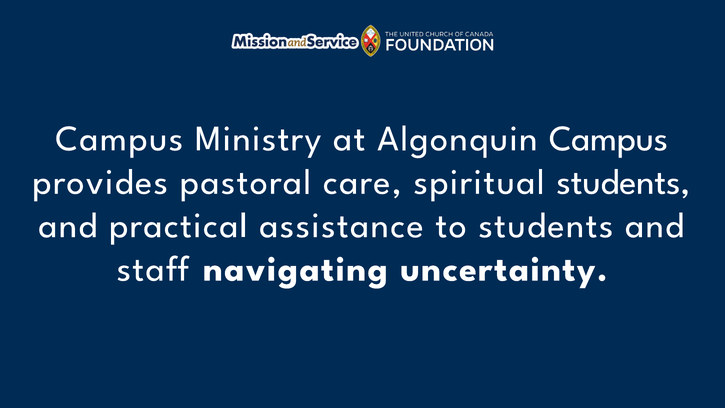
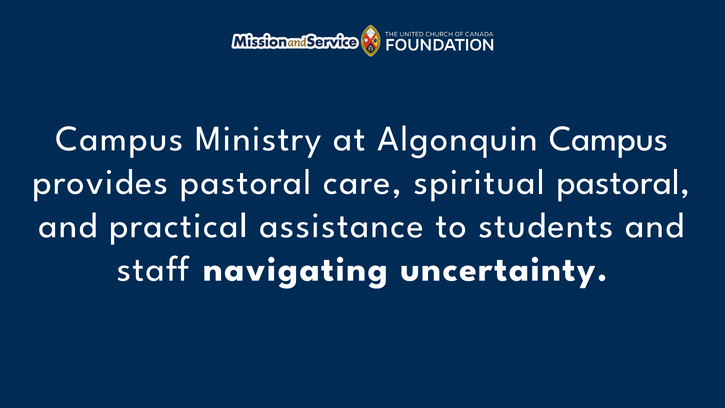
spiritual students: students -> pastoral (623, 182)
